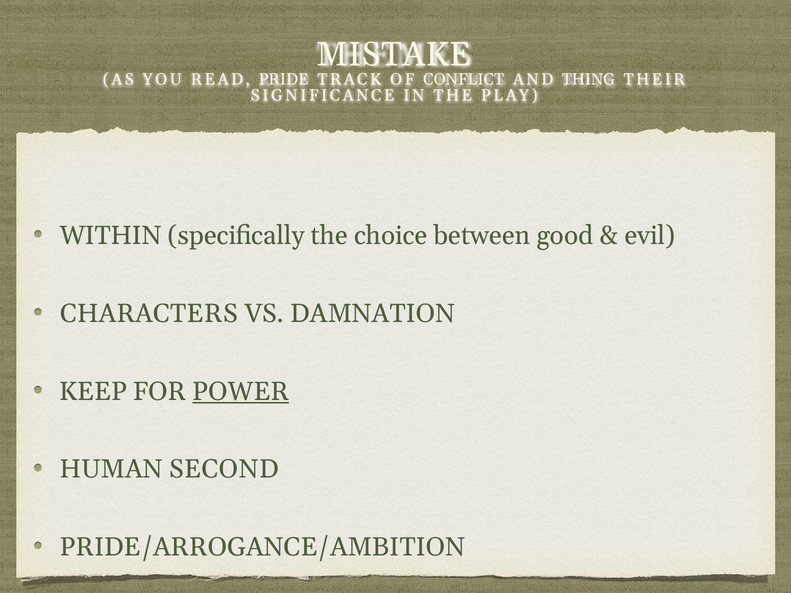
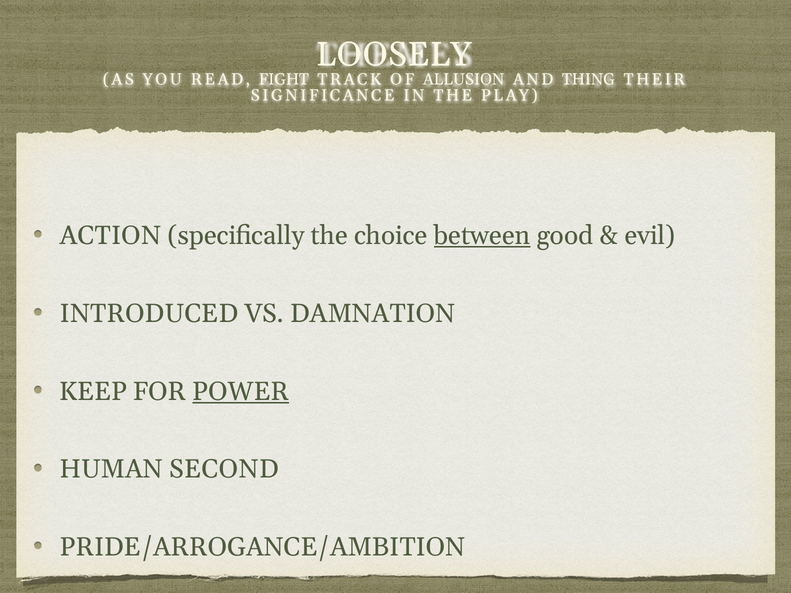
MISTAKE: MISTAKE -> LOOSELY (394, 55)
PRIDE: PRIDE -> FIGHT (284, 80)
CONFLICT: CONFLICT -> ALLUSION (464, 80)
WITHIN: WITHIN -> ACTION (111, 236)
between underline: none -> present (482, 236)
CHARACTERS: CHARACTERS -> INTRODUCED (149, 314)
